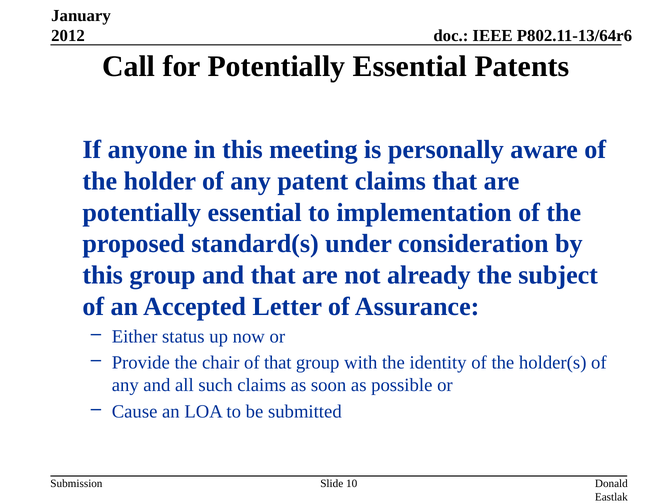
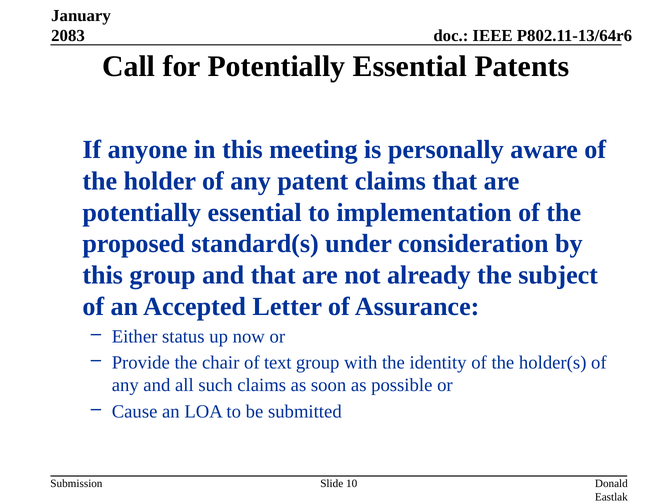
2012: 2012 -> 2083 (68, 36)
of that: that -> text (278, 363)
